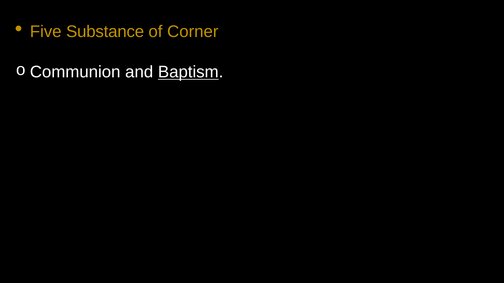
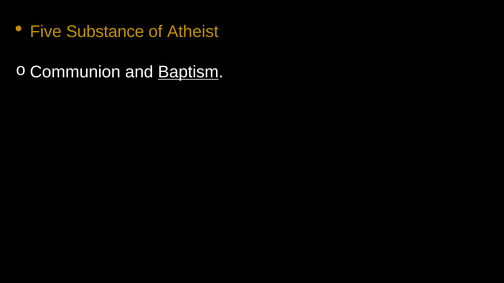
Corner: Corner -> Atheist (193, 32)
